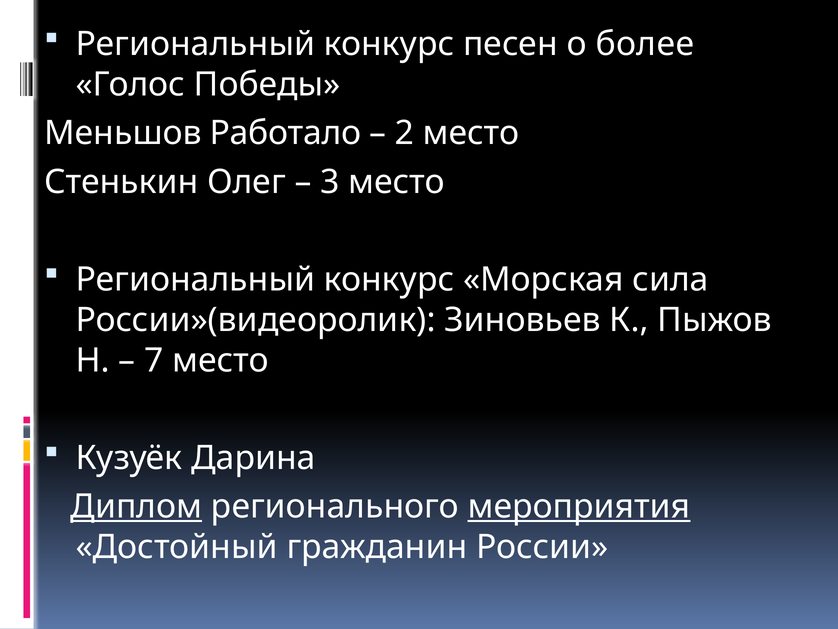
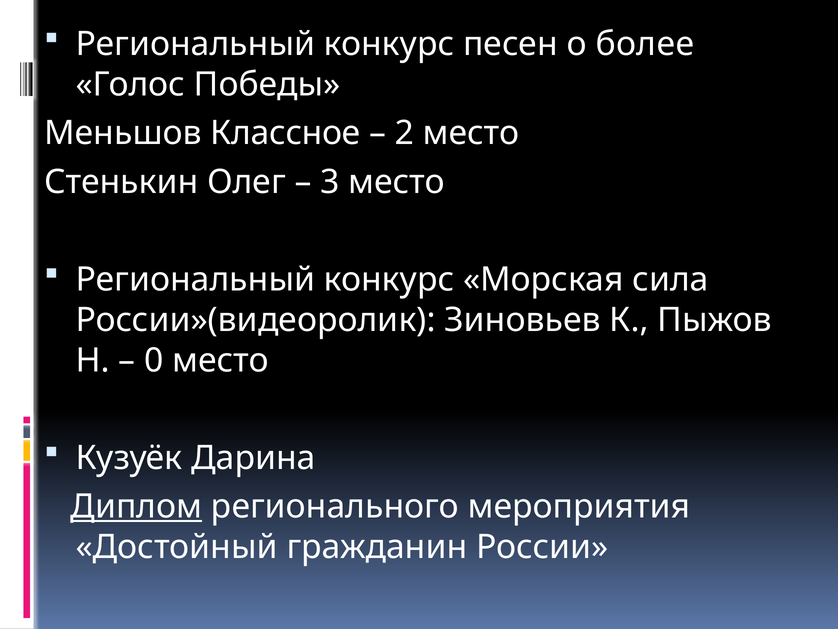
Работало: Работало -> Классное (286, 133)
7: 7 -> 0 (154, 360)
мероприятия underline: present -> none (579, 506)
